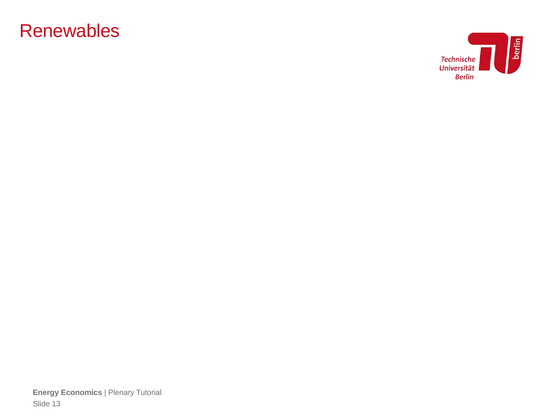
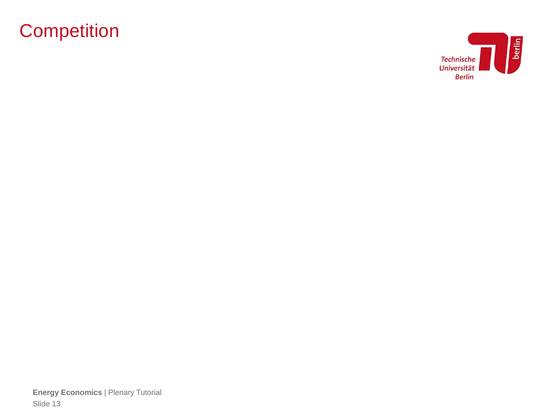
Renewables: Renewables -> Competition (70, 31)
